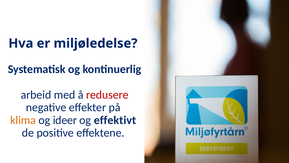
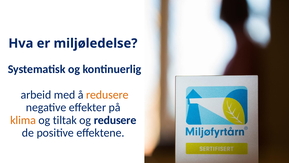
redusere colour: red -> orange (107, 94)
ideer: ideer -> tiltak (65, 120)
og effektivt: effektivt -> redusere (115, 120)
